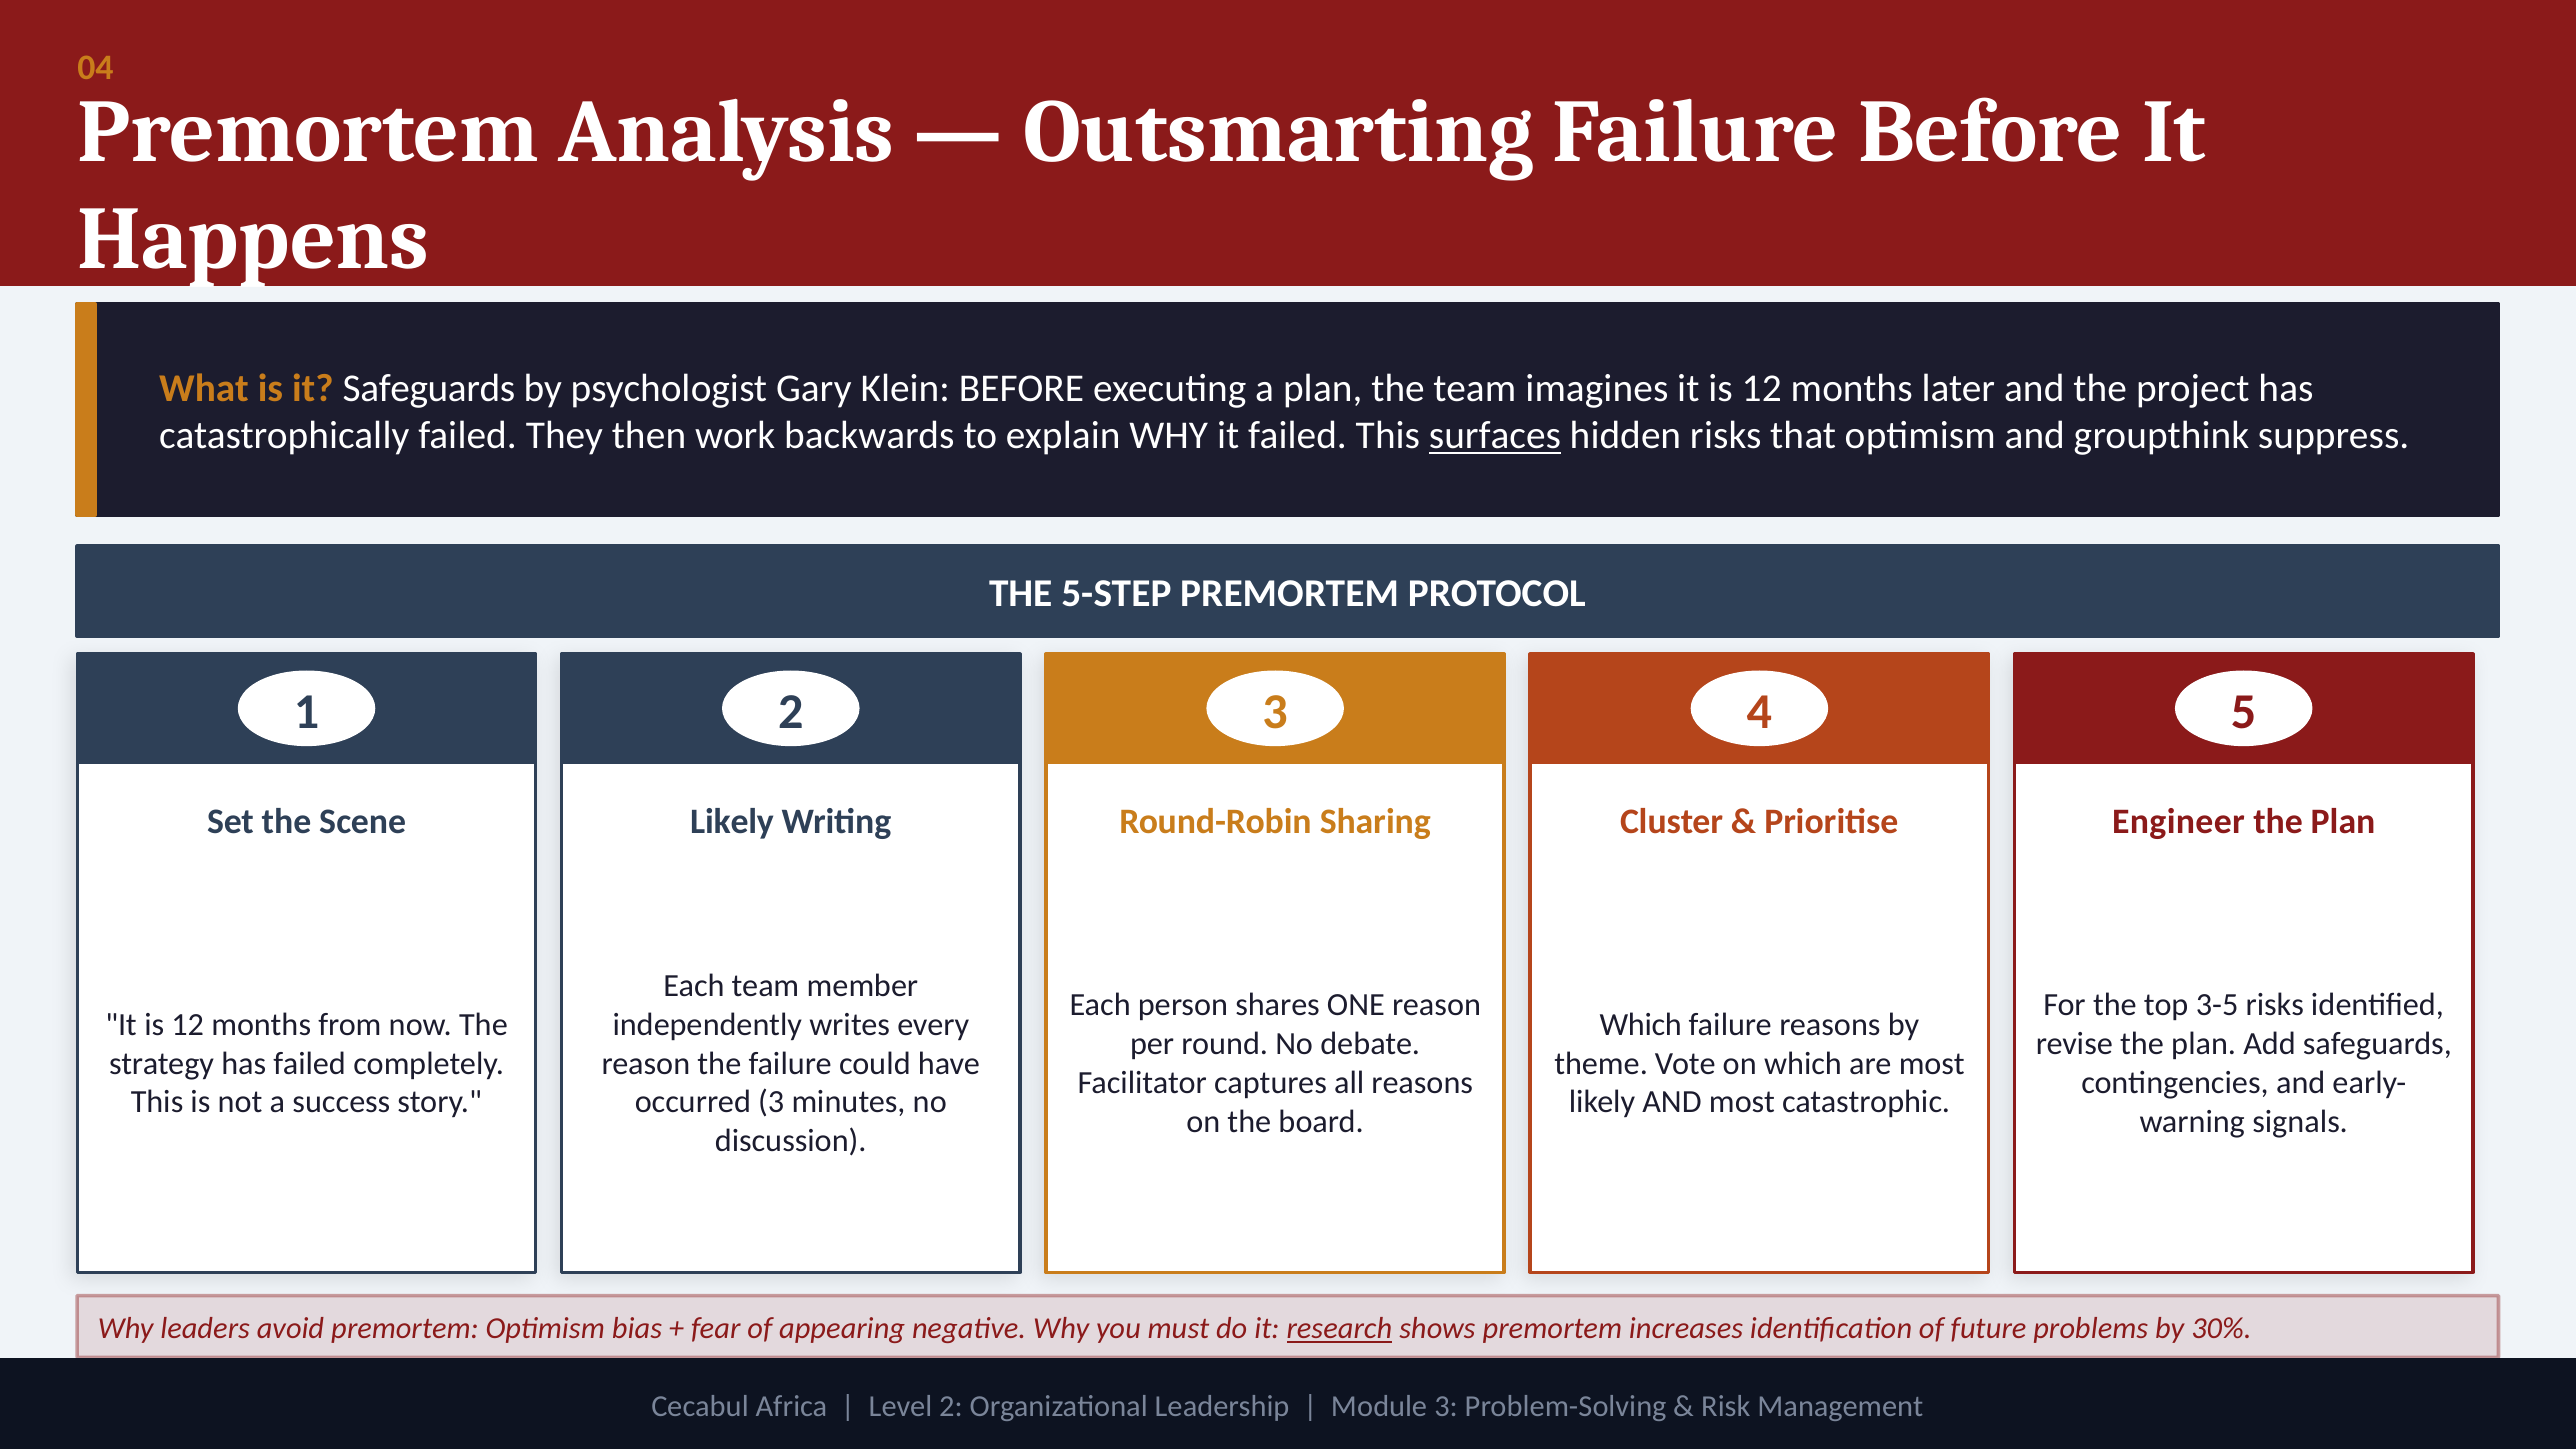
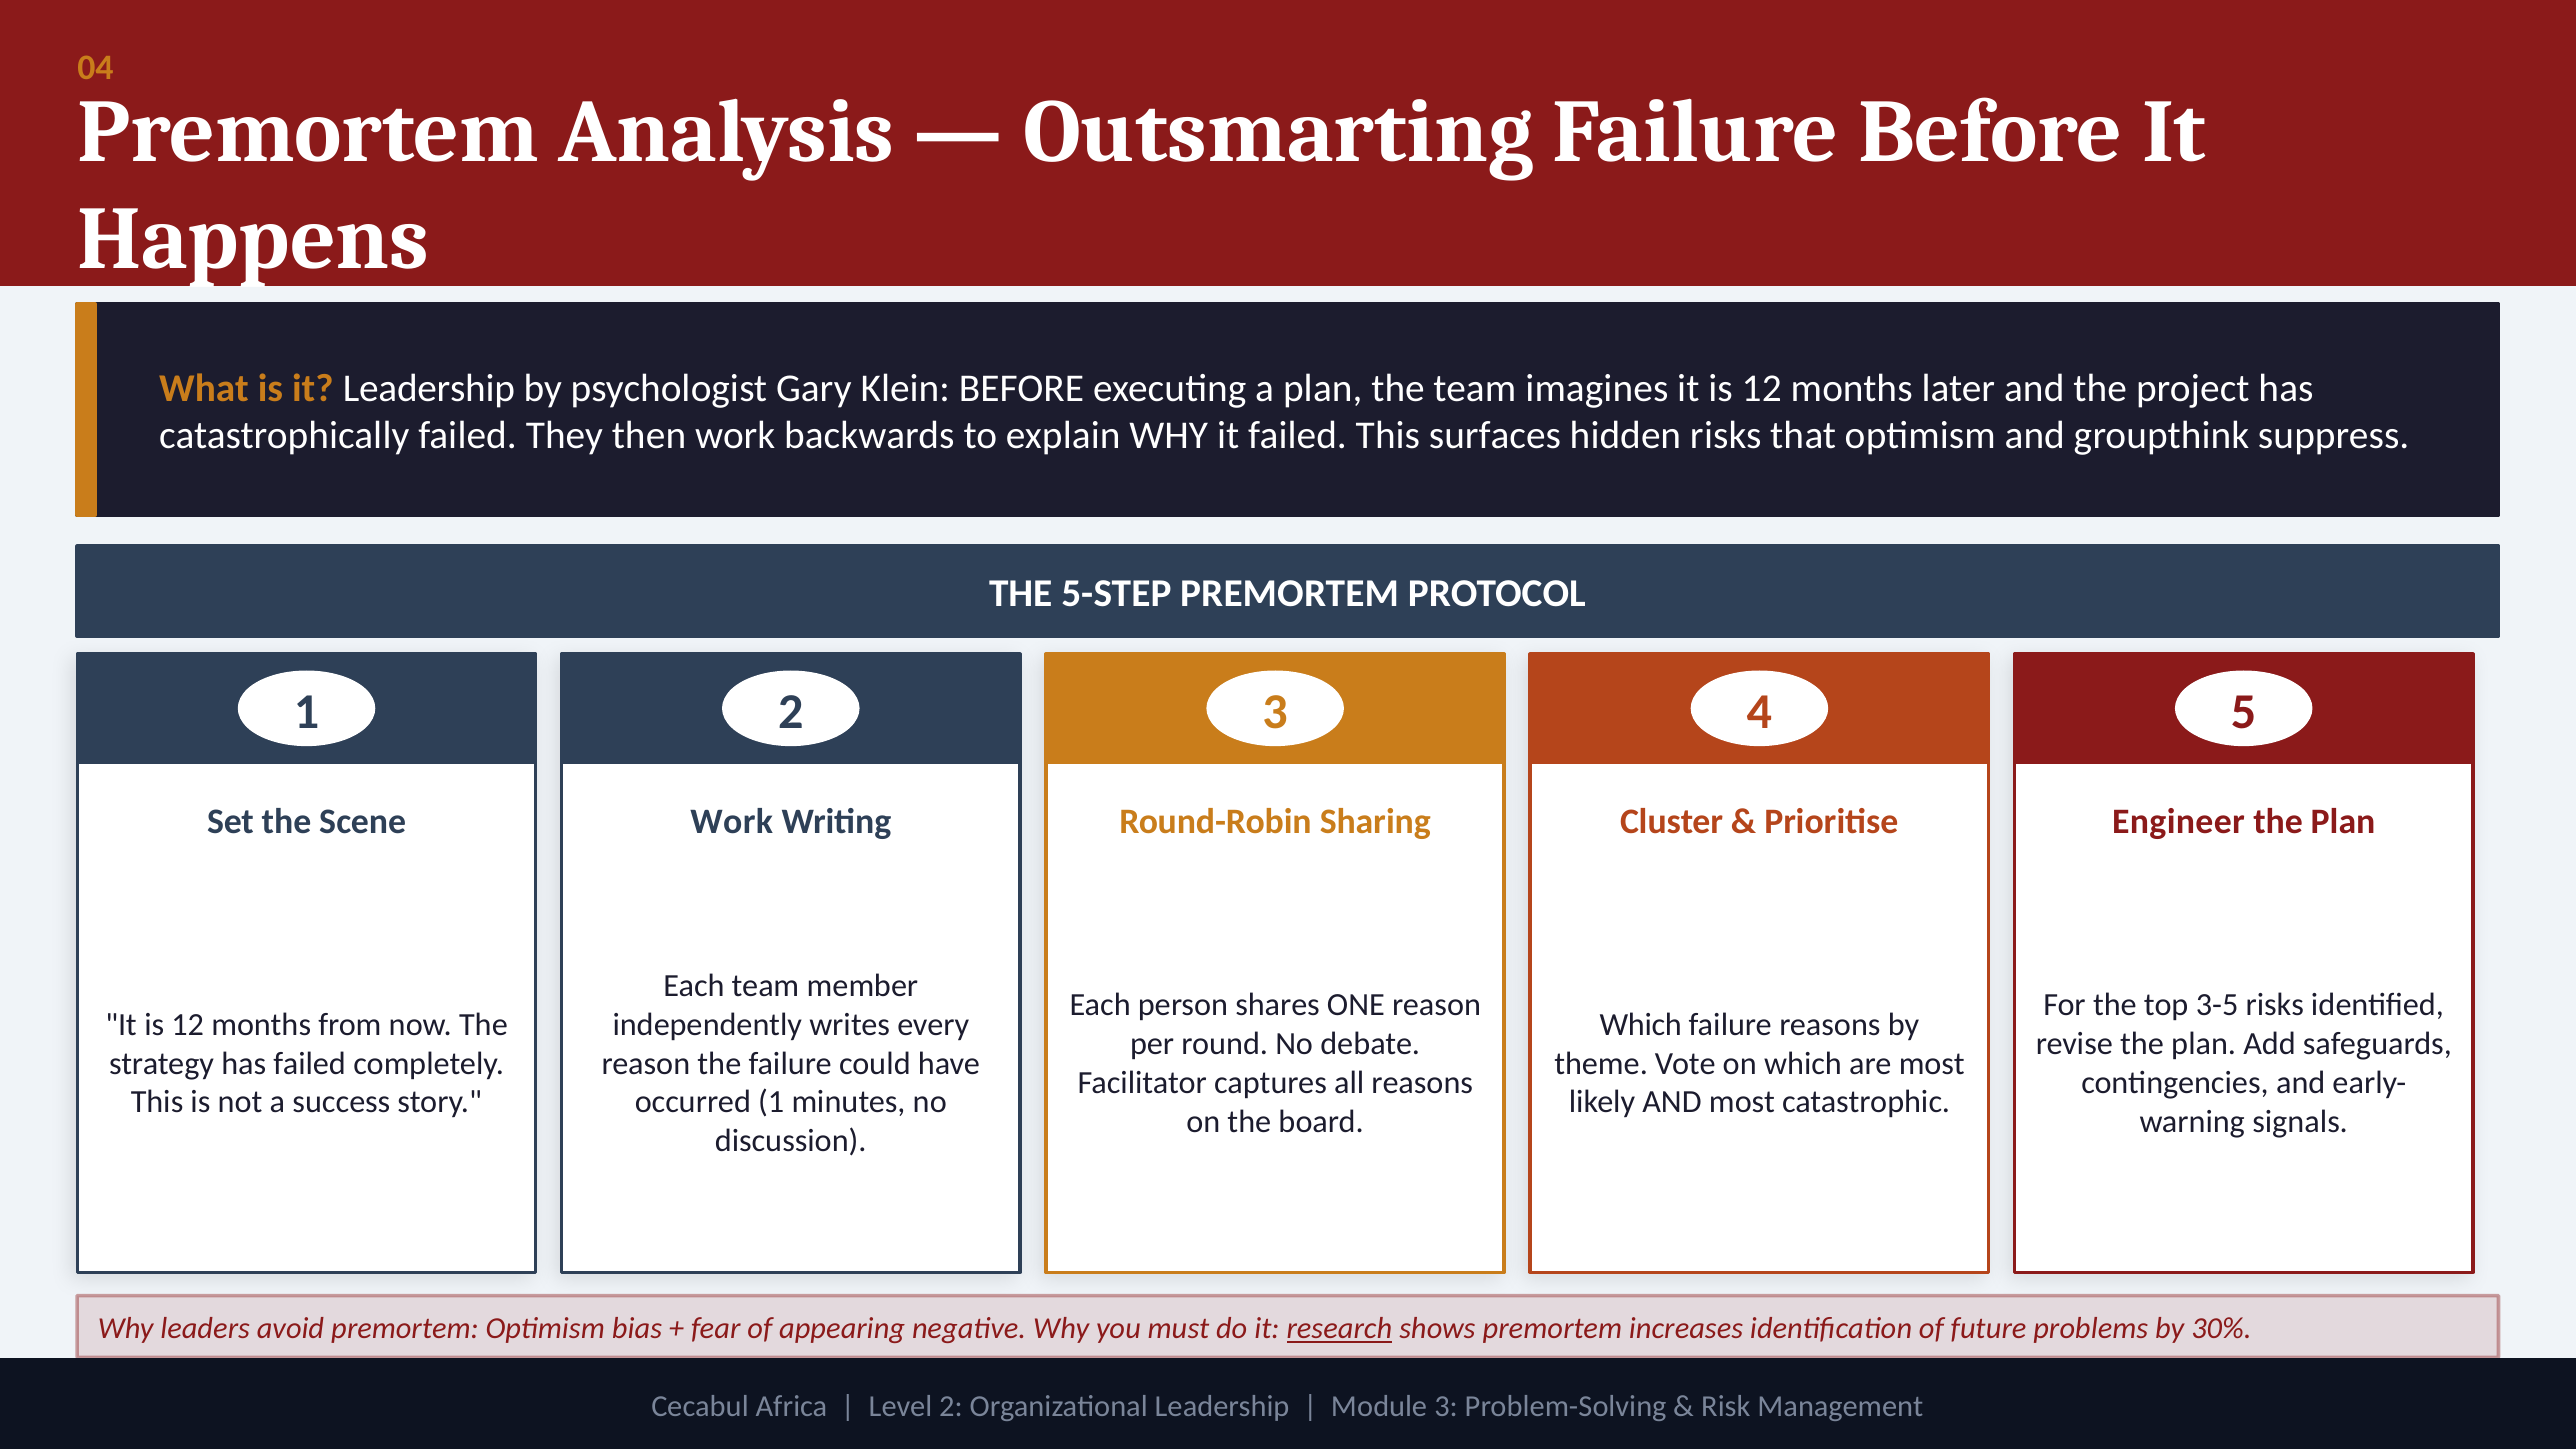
it Safeguards: Safeguards -> Leadership (429, 389)
surfaces underline: present -> none (1495, 436)
Likely: Likely -> Work (732, 822)
occurred 3: 3 -> 1 (771, 1102)
